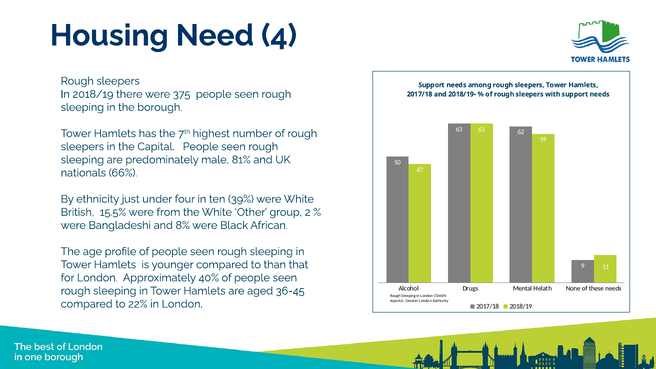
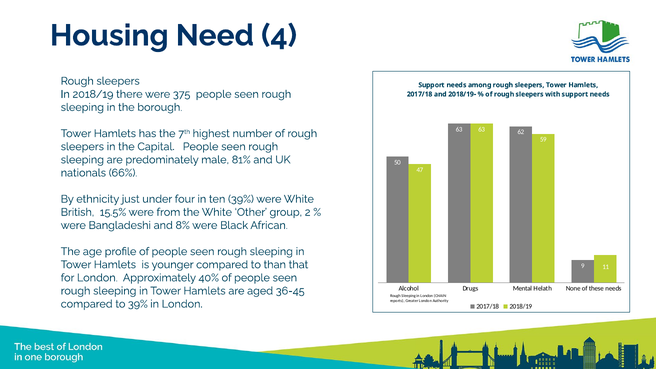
to 22%: 22% -> 39% (138, 304)
